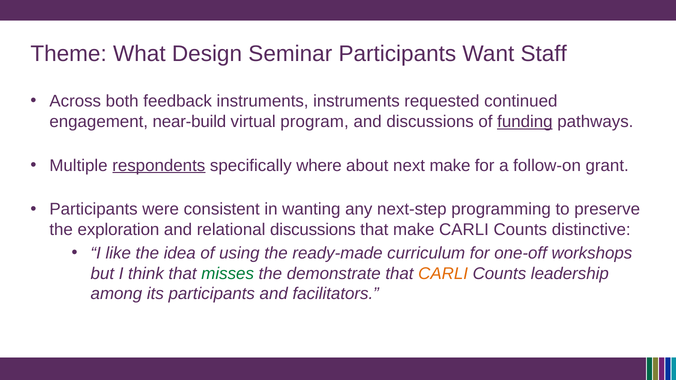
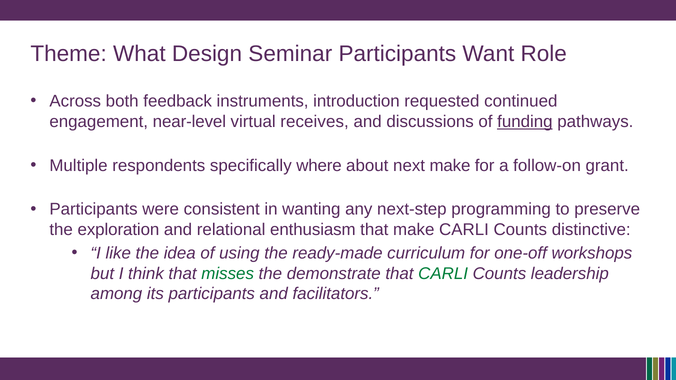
Staff: Staff -> Role (544, 54)
instruments instruments: instruments -> introduction (356, 101)
near-build: near-build -> near-level (189, 122)
program: program -> receives (315, 122)
respondents underline: present -> none (159, 166)
relational discussions: discussions -> enthusiasm (313, 230)
CARLI colour: orange -> green (443, 274)
